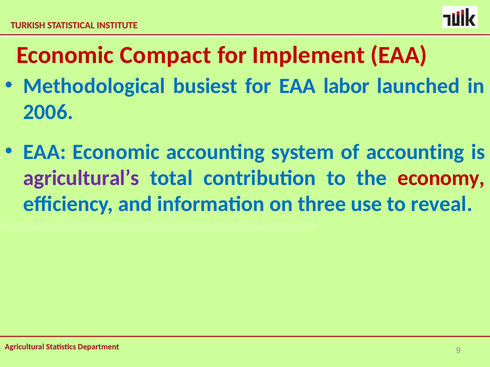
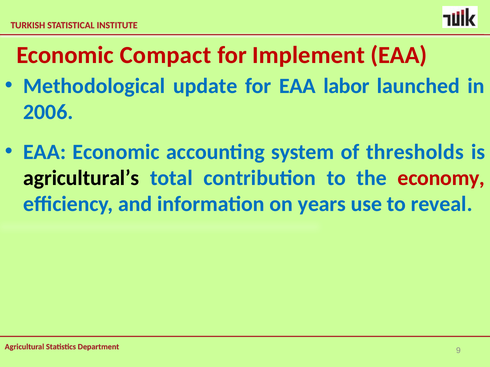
busiest: busiest -> update (205, 86)
of accounting: accounting -> thresholds (415, 152)
agricultural’s colour: purple -> black (81, 178)
three: three -> years (322, 204)
